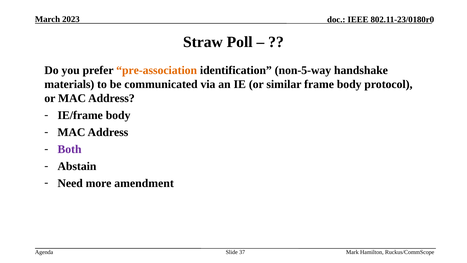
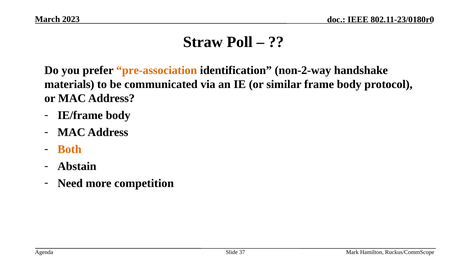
non-5-way: non-5-way -> non-2-way (303, 70)
Both colour: purple -> orange (70, 149)
amendment: amendment -> competition (144, 183)
